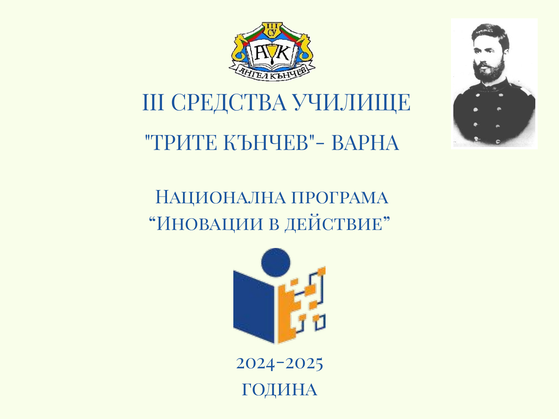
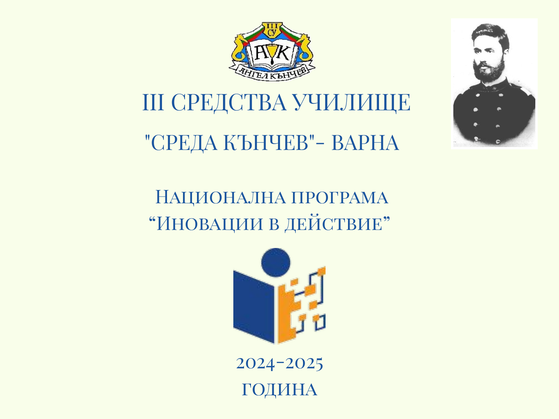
ТРИТЕ: ТРИТЕ -> СРЕДА (181, 143)
